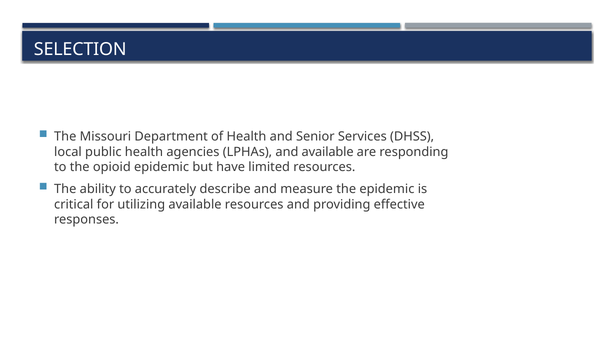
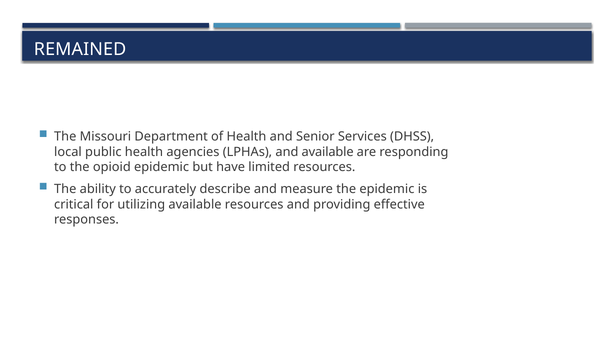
SELECTION: SELECTION -> REMAINED (80, 50)
